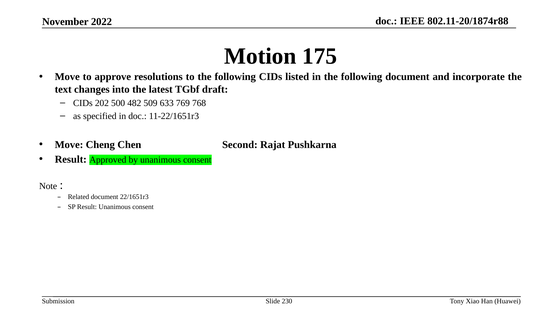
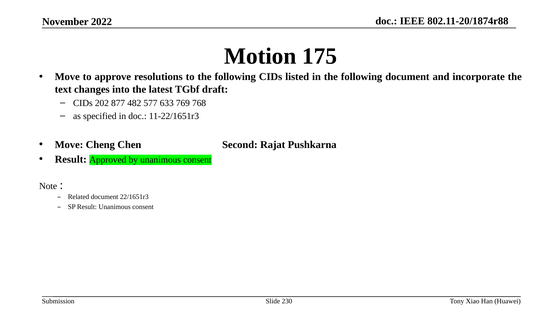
500: 500 -> 877 (118, 103)
509: 509 -> 577 (151, 103)
